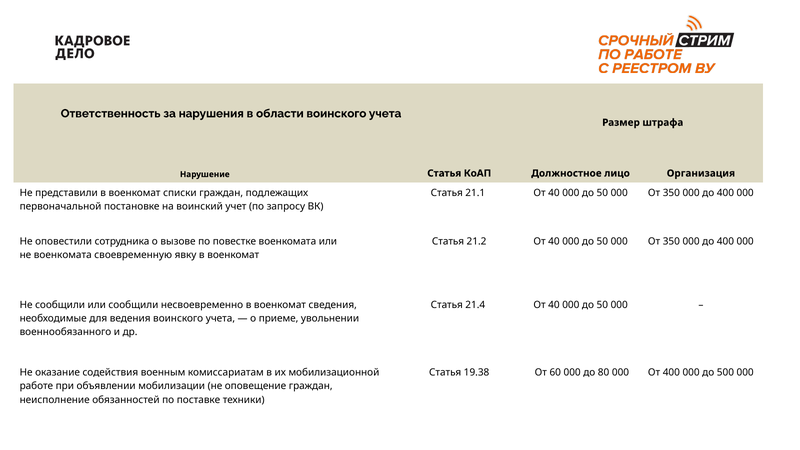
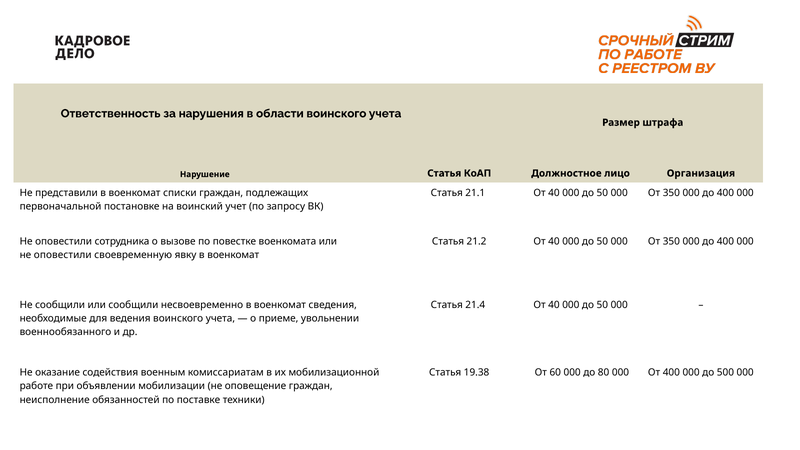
военкомата: военкомата -> оповестили (63, 255)
